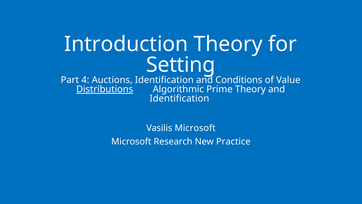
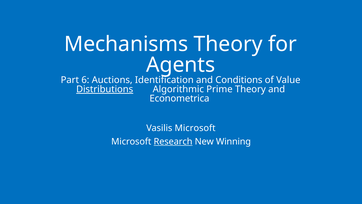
Introduction: Introduction -> Mechanisms (126, 44)
Setting: Setting -> Agents (181, 65)
4: 4 -> 6 (85, 80)
Identification: Identification -> Econometrica (179, 98)
Research underline: none -> present (173, 141)
Practice: Practice -> Winning (233, 141)
